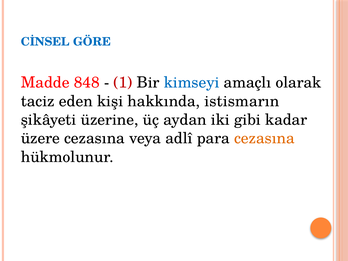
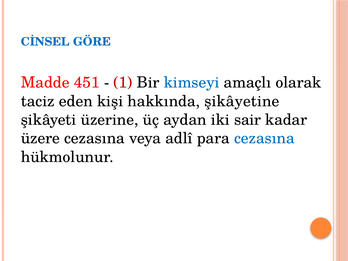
848: 848 -> 451 (87, 83)
istismarın: istismarın -> şikâyetine (242, 101)
gibi: gibi -> sair (248, 120)
cezasına colour: orange -> blue (264, 138)
